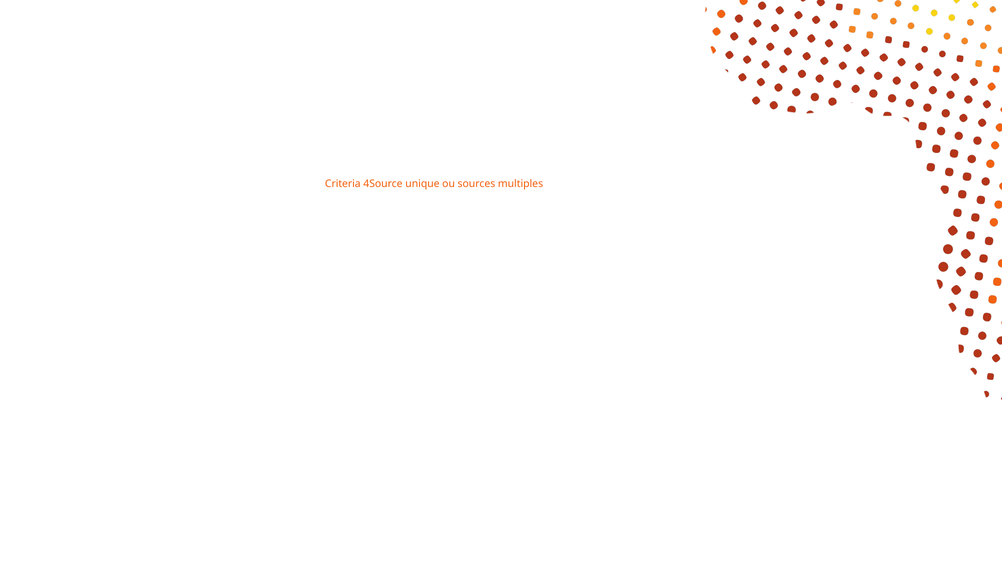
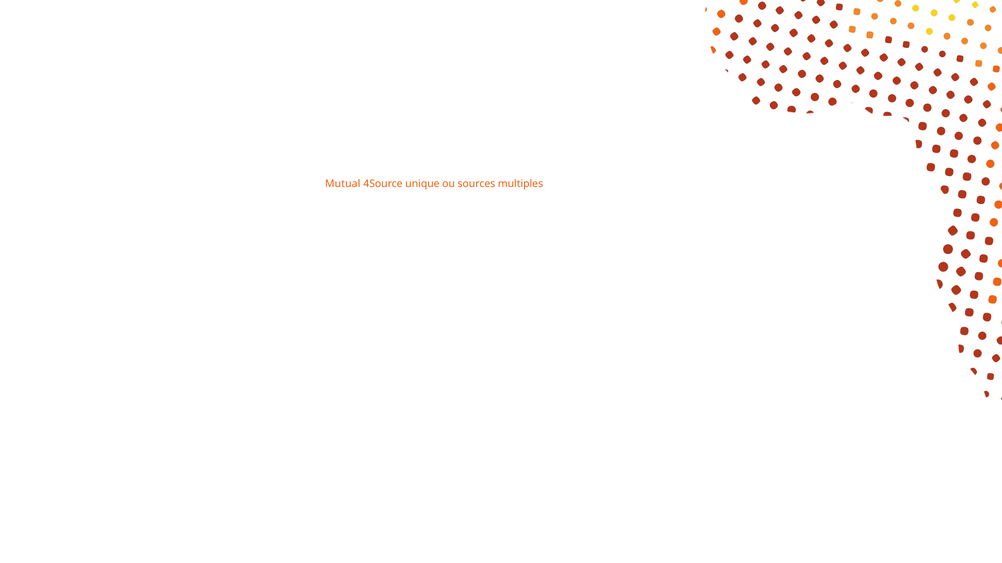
Criteria: Criteria -> Mutual (343, 184)
